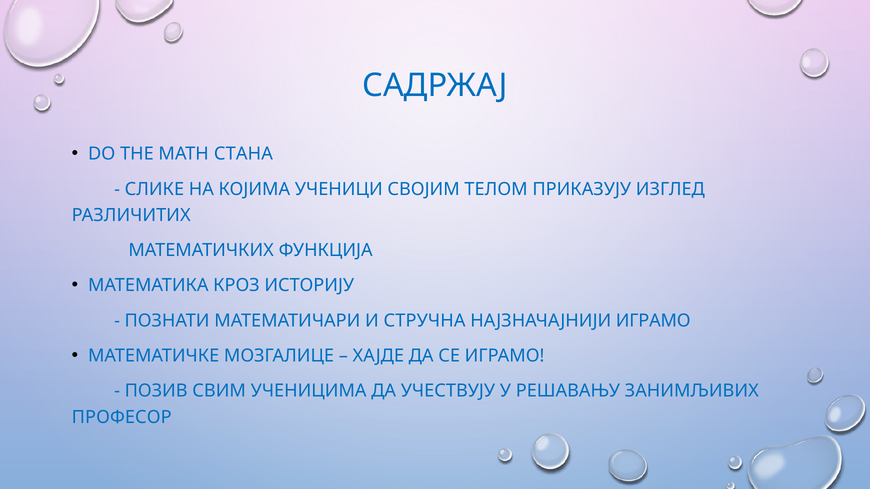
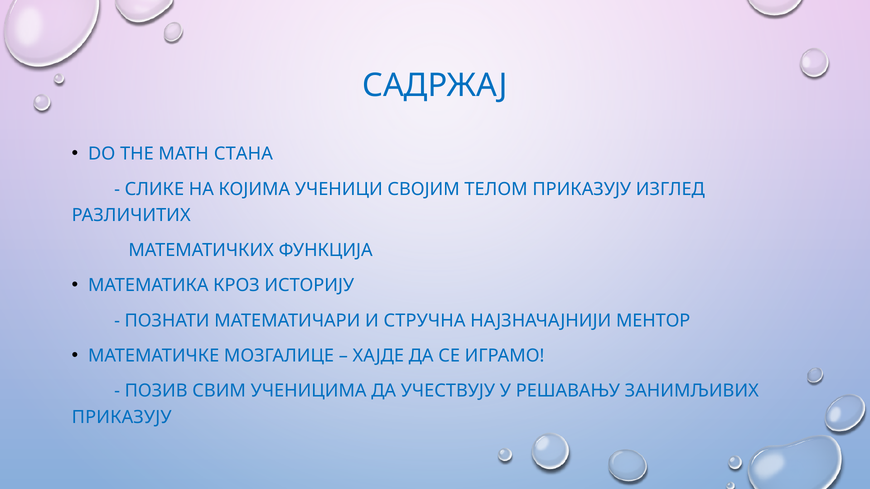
НАЈЗНАЧАЈНИЈИ ИГРАМО: ИГРАМО -> МЕНТОР (653, 321)
ПРОФЕСОР: ПРОФЕСОР -> ПРИКАЗУЈУ (122, 417)
